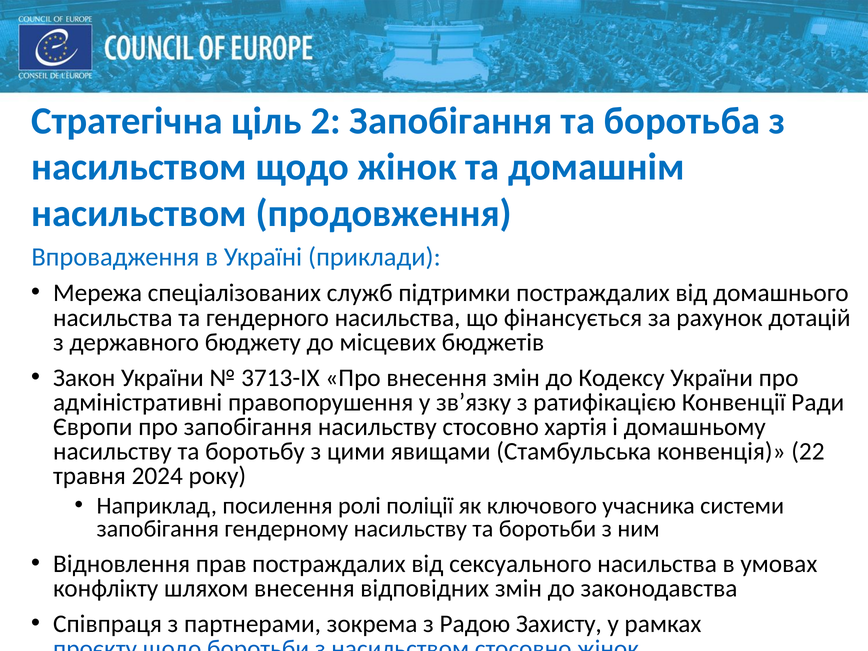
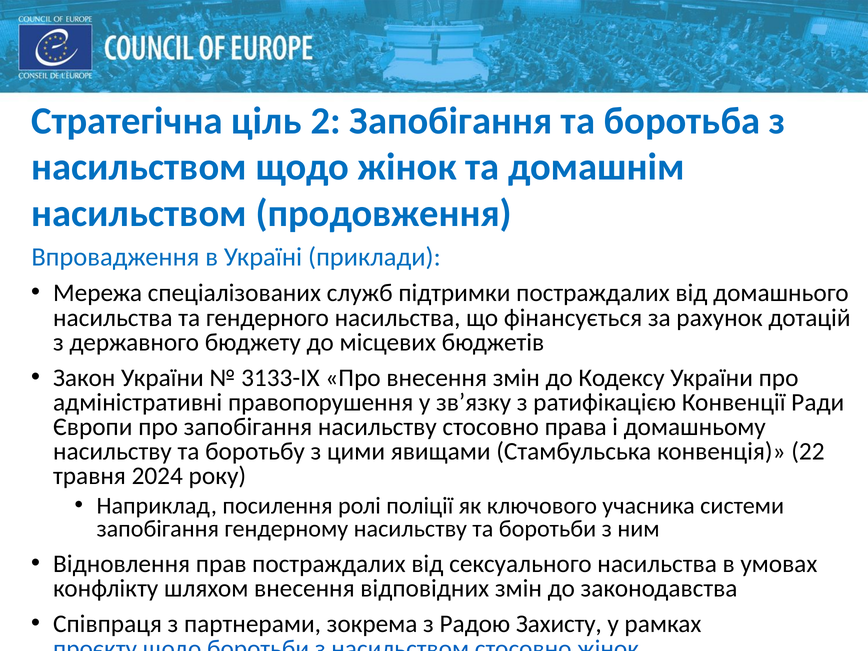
3713-IX: 3713-IX -> 3133-IX (280, 378)
хартія: хартія -> права (576, 427)
